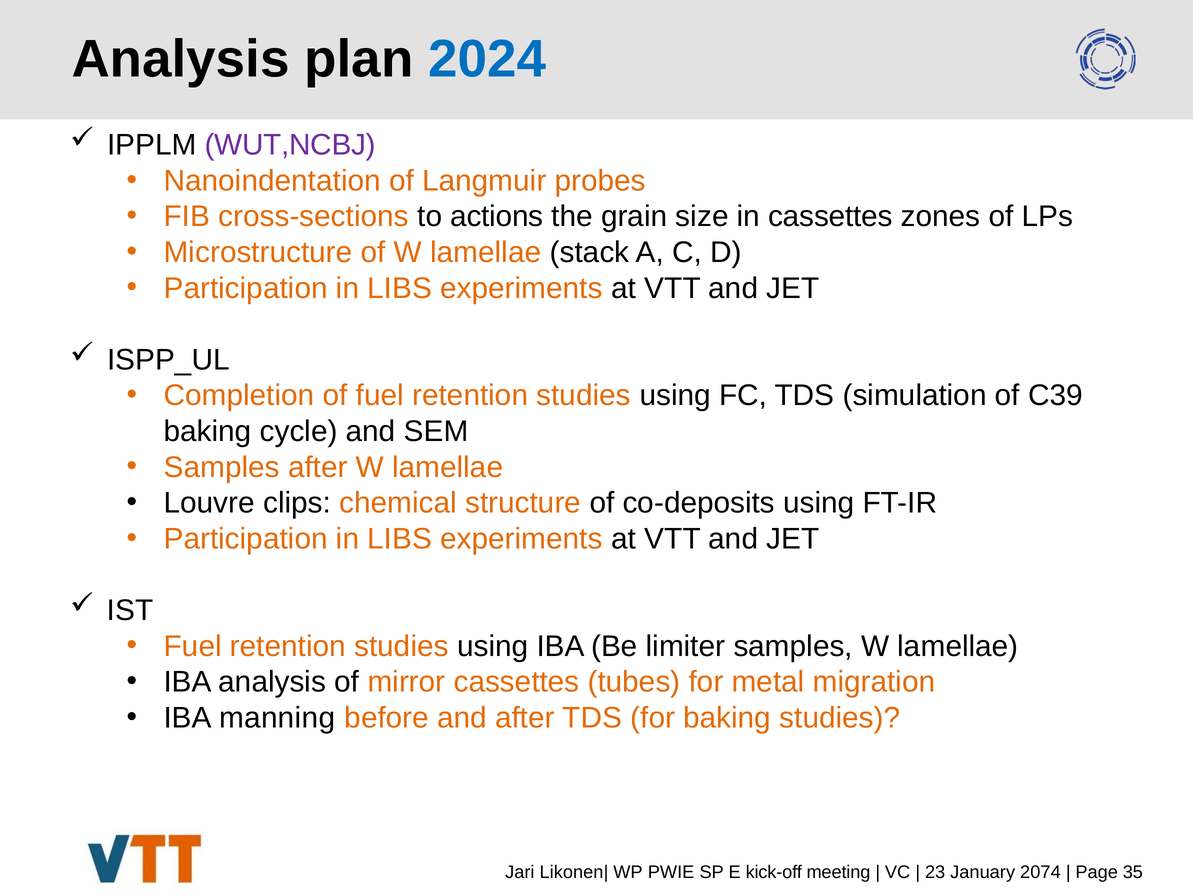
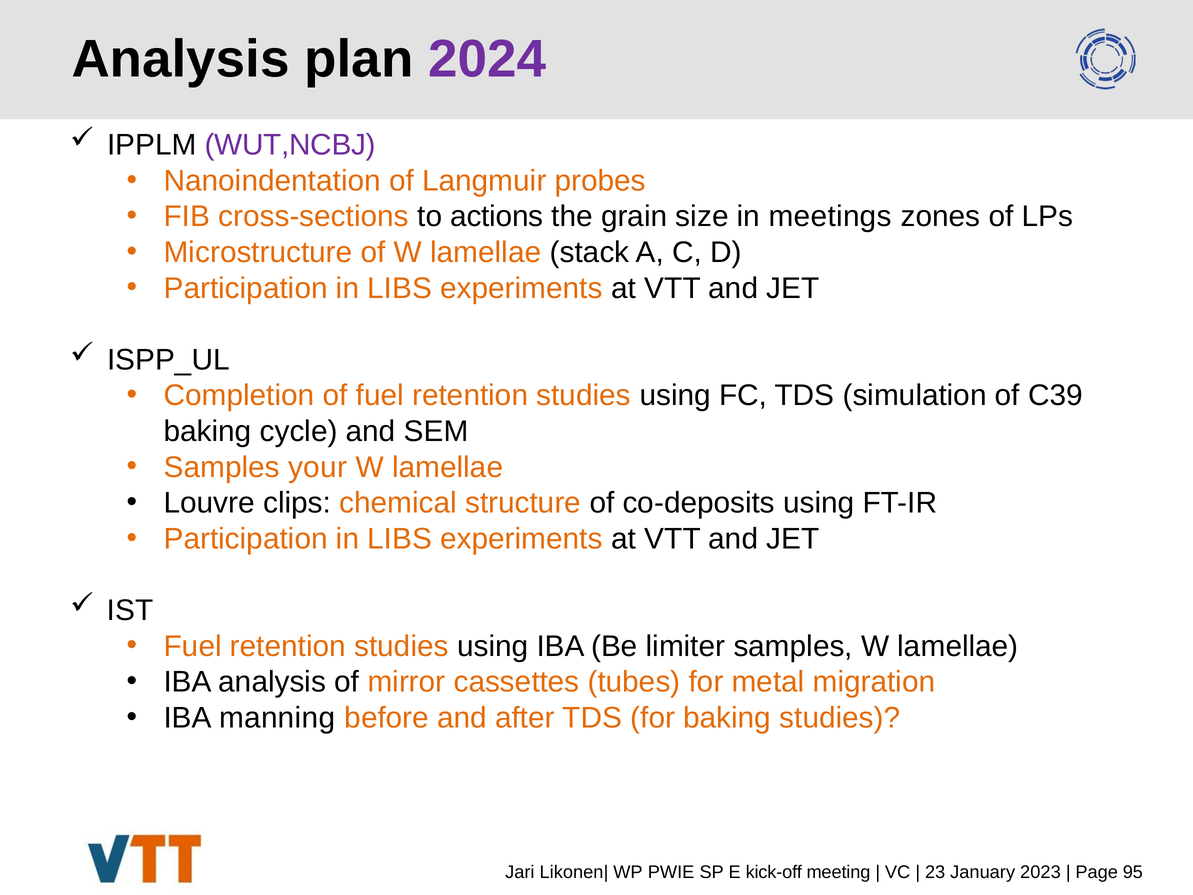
2024 colour: blue -> purple (487, 59)
in cassettes: cassettes -> meetings (830, 217)
Samples after: after -> your (318, 467)
2074: 2074 -> 2023 (1040, 872)
35: 35 -> 95 (1133, 872)
